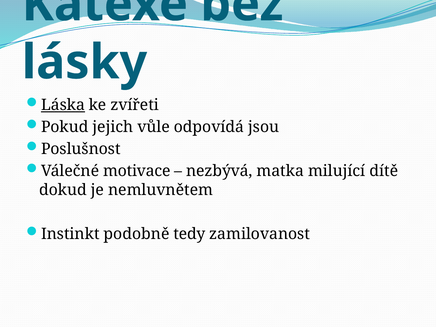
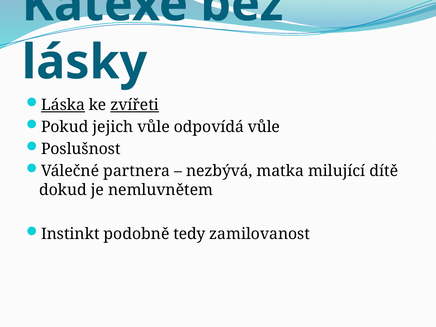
zvířeti underline: none -> present (135, 105)
odpovídá jsou: jsou -> vůle (264, 127)
motivace: motivace -> partnera (137, 171)
